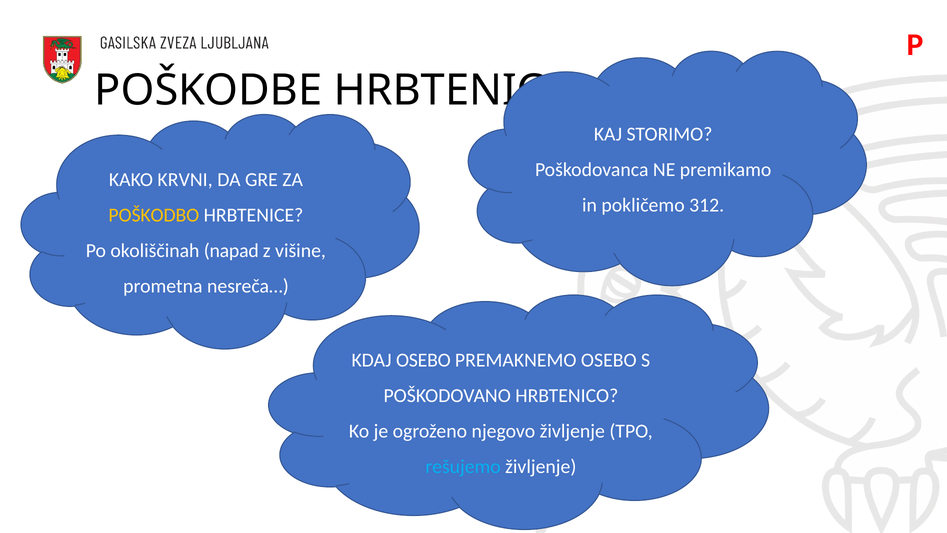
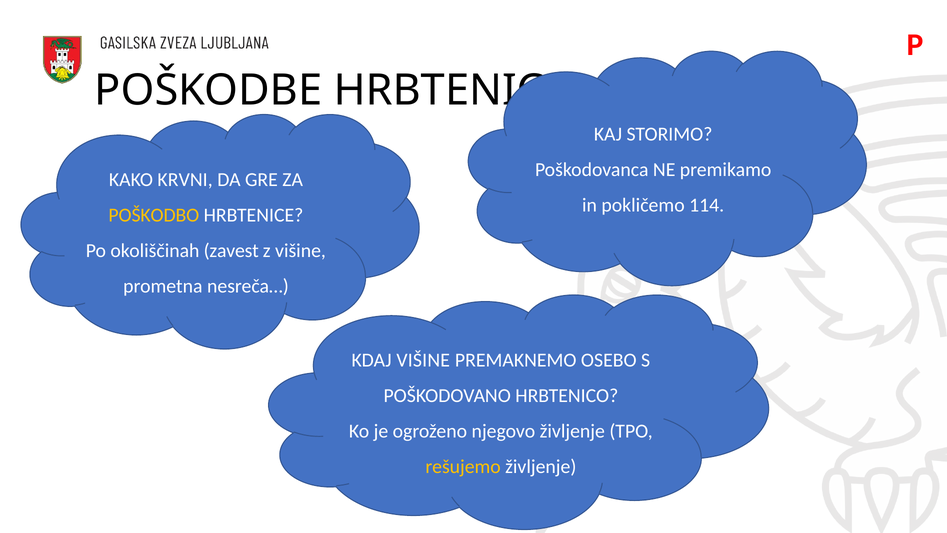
312: 312 -> 114 (707, 205)
napad: napad -> zavest (231, 250)
KDAJ OSEBO: OSEBO -> VIŠINE (423, 360)
rešujemo colour: light blue -> yellow (463, 466)
